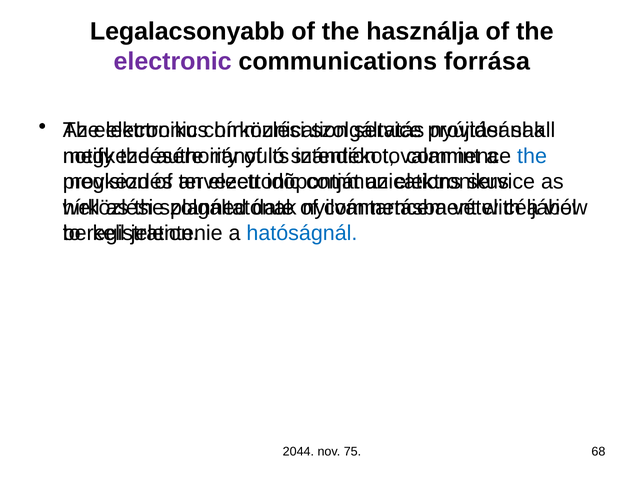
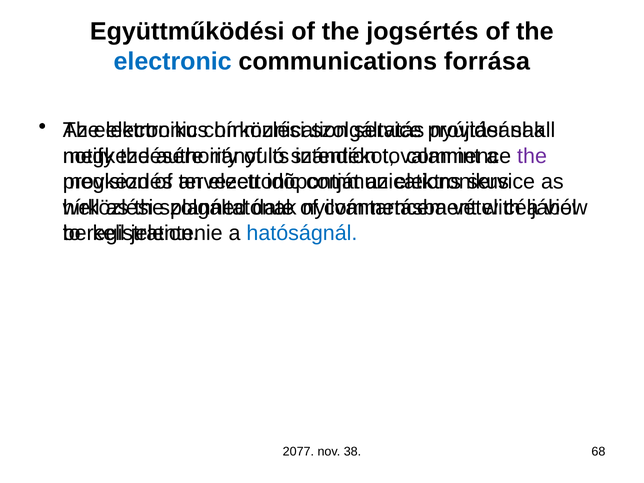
Legalacsonyabb: Legalacsonyabb -> Együttműködési (187, 31)
használja: használja -> jogsértés (422, 31)
electronic colour: purple -> blue (173, 61)
the colour: blue -> purple (532, 156)
2044: 2044 -> 2077 (298, 451)
75: 75 -> 38 (352, 451)
